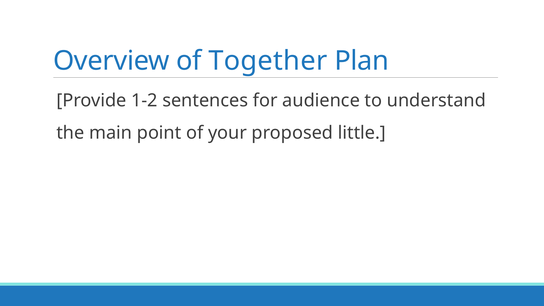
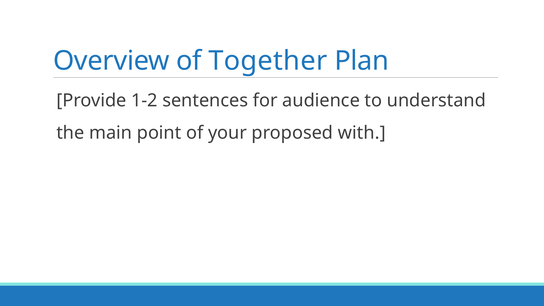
little: little -> with (362, 133)
